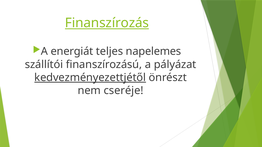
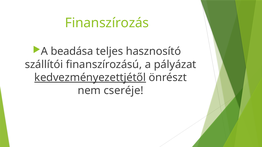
Finanszírozás underline: present -> none (107, 23)
energiát: energiát -> beadása (72, 52)
napelemes: napelemes -> hasznosító (153, 52)
